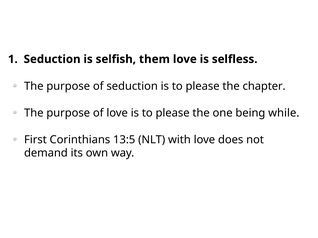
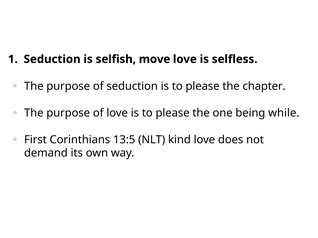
them: them -> move (155, 59)
with: with -> kind (179, 140)
